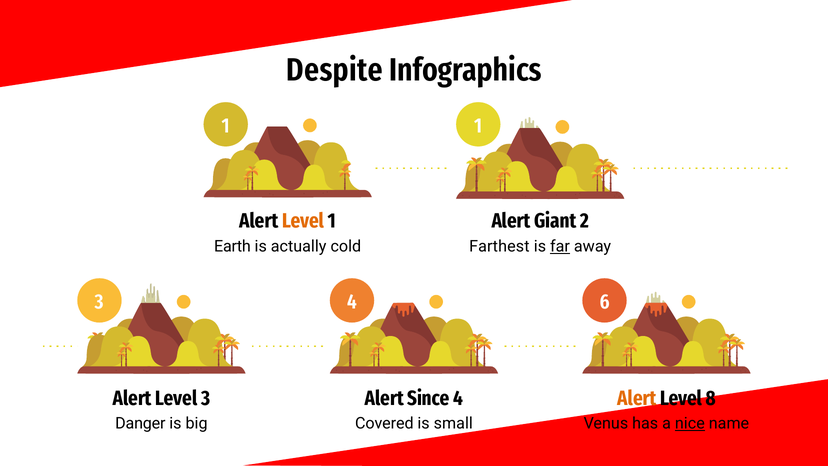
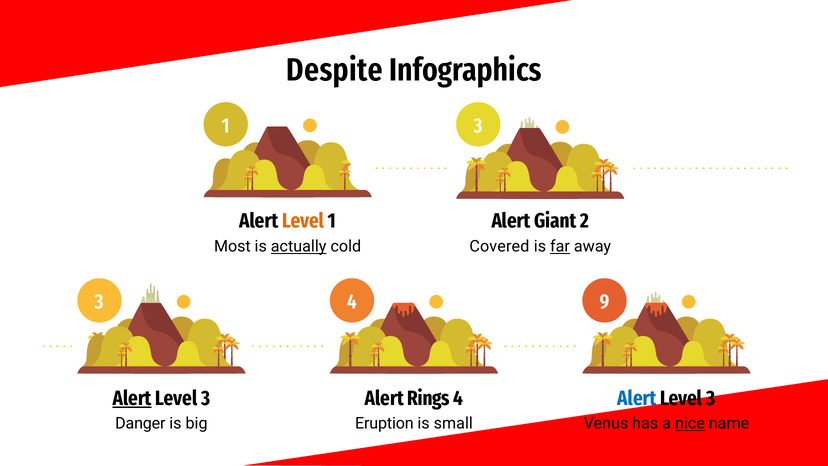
1 1: 1 -> 3 (478, 126)
Earth: Earth -> Most (232, 246)
actually underline: none -> present (299, 246)
Farthest: Farthest -> Covered (499, 246)
6: 6 -> 9 (605, 302)
Alert underline: none -> present (132, 398)
Since: Since -> Rings (429, 398)
Alert colour: orange -> blue (637, 398)
8: 8 -> 3 (711, 398)
Covered: Covered -> Eruption (384, 423)
